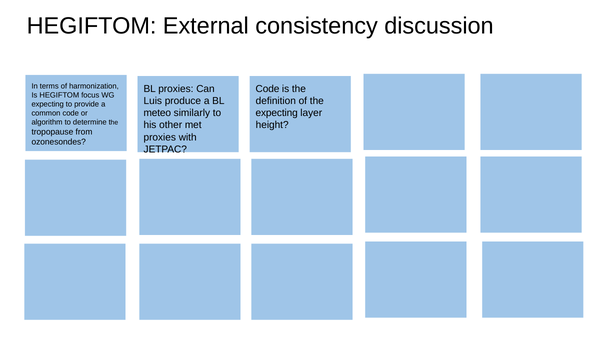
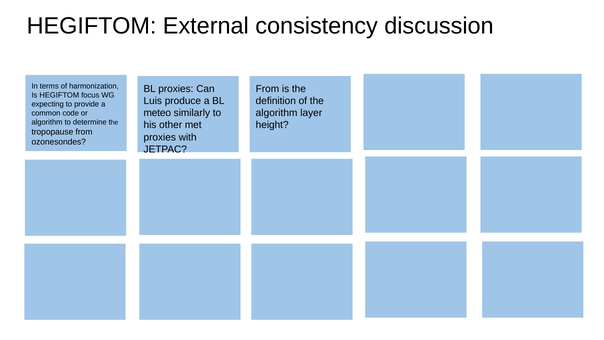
Code: Code -> From (267, 89)
expecting: expecting -> algorithm (277, 113)
